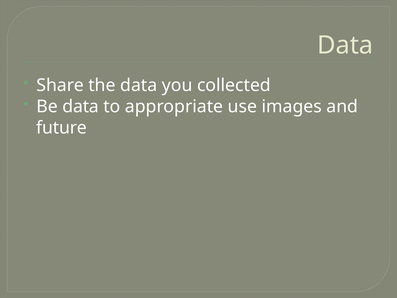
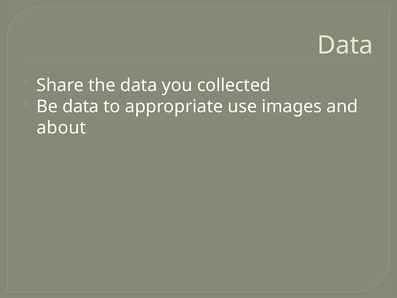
future: future -> about (61, 128)
